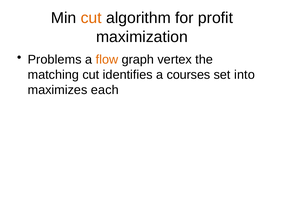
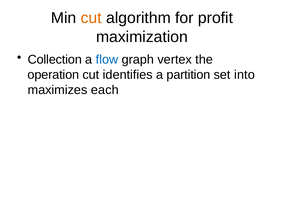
Problems: Problems -> Collection (55, 60)
flow colour: orange -> blue (107, 60)
matching: matching -> operation (53, 75)
courses: courses -> partition (188, 75)
